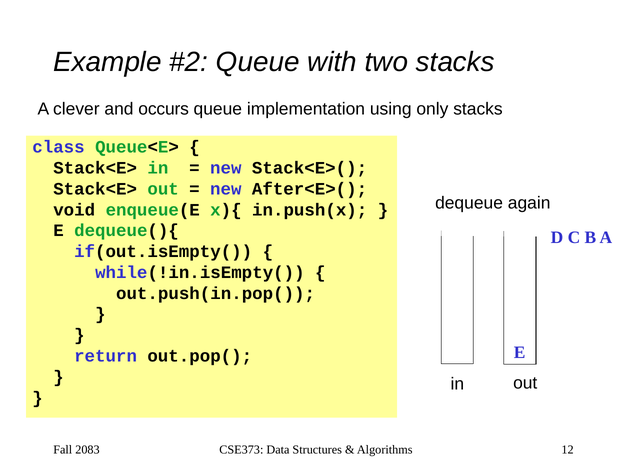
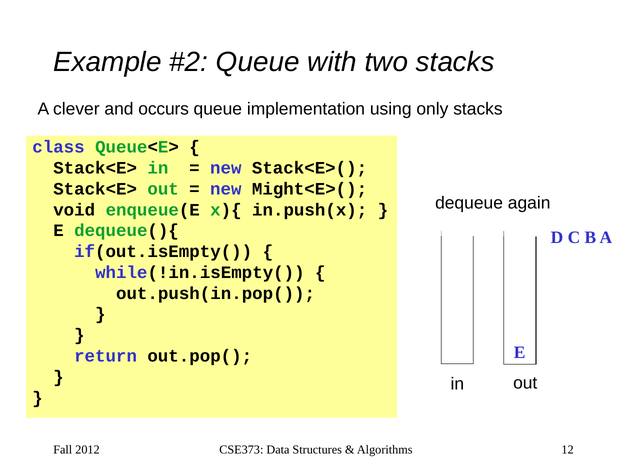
After<E>(: After<E>( -> Might<E>( (310, 189)
2083: 2083 -> 2012 (87, 450)
